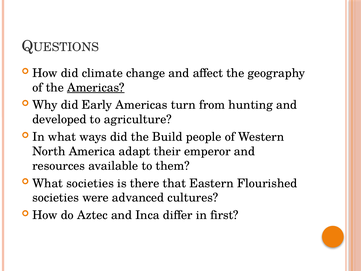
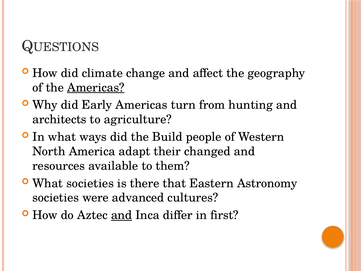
developed: developed -> architects (59, 119)
emperor: emperor -> changed (207, 151)
Flourished: Flourished -> Astronomy (267, 183)
and underline: none -> present (122, 215)
